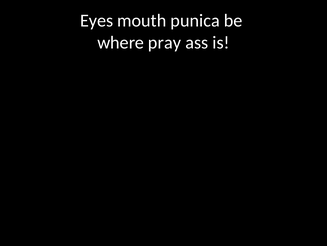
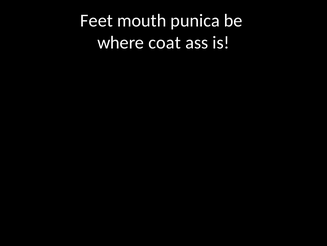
Eyes: Eyes -> Feet (97, 21)
pray: pray -> coat (165, 42)
